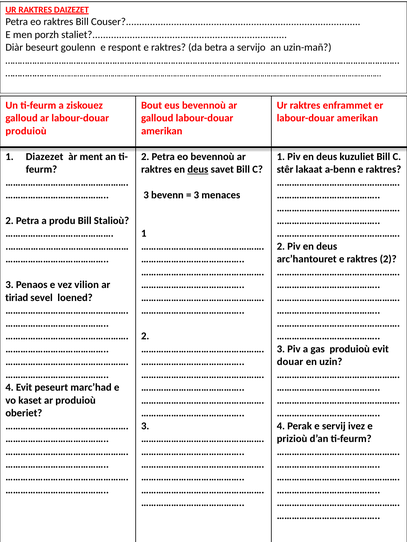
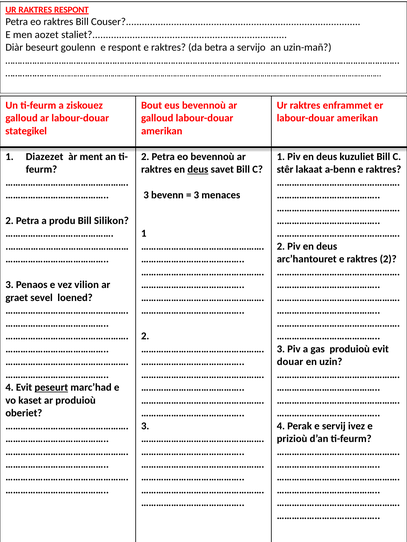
RAKTRES DAIZEZET: DAIZEZET -> RESPONT (71, 10)
porzh: porzh -> aozet (47, 35)
produioù: produioù -> stategikel (26, 131)
Stalioù: Stalioù -> Silikon (111, 221)
tiriad: tiriad -> graet (17, 298)
peseurt underline: none -> present (51, 388)
